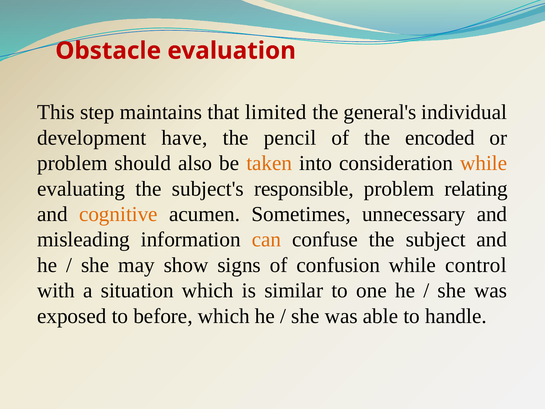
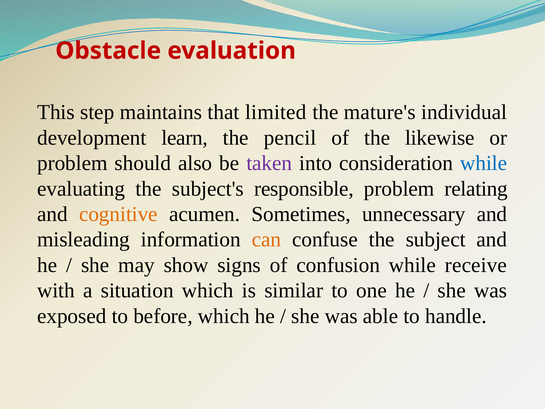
general's: general's -> mature's (380, 112)
have: have -> learn (185, 138)
encoded: encoded -> likewise (440, 138)
taken colour: orange -> purple (269, 163)
while colour: orange -> blue (484, 163)
control: control -> receive (476, 265)
